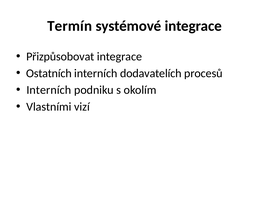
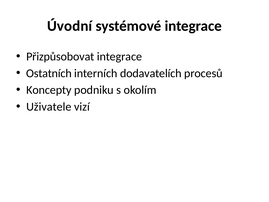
Termín: Termín -> Úvodní (70, 26)
Interních: Interních -> Koncepty (49, 90)
Vlastními: Vlastními -> Uživatele (49, 107)
